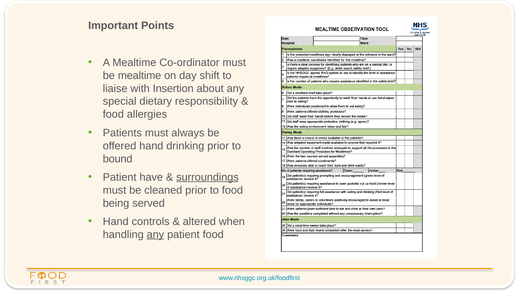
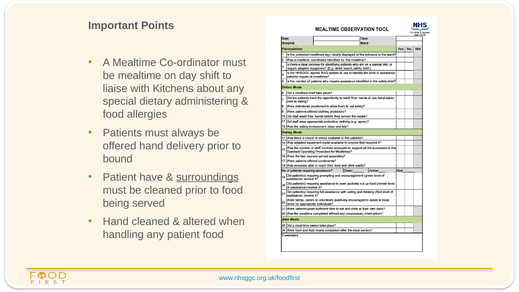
Insertion: Insertion -> Kitchens (173, 88)
responsibility: responsibility -> administering (207, 101)
drinking: drinking -> delivery (185, 146)
Hand controls: controls -> cleaned (151, 221)
any underline: present -> none (155, 234)
